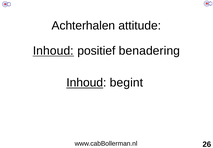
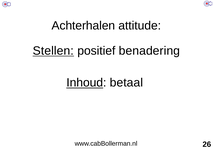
Inhoud: Inhoud -> Stellen (53, 51)
begint: begint -> betaal (126, 82)
